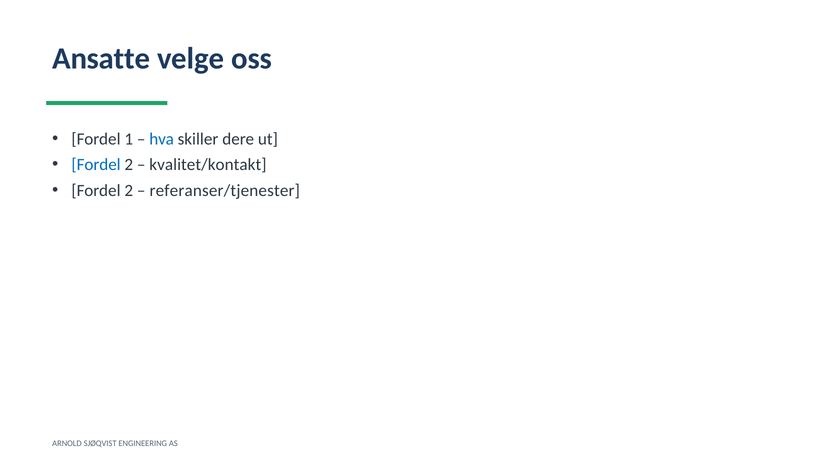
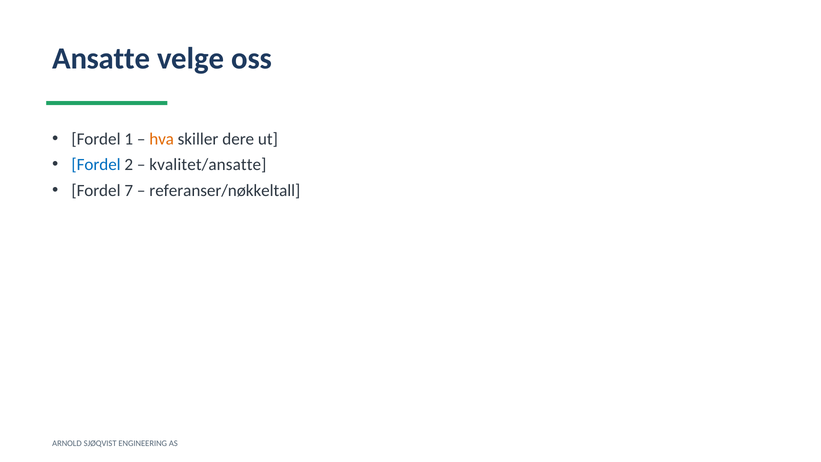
hva colour: blue -> orange (162, 139)
kvalitet/kontakt: kvalitet/kontakt -> kvalitet/ansatte (208, 165)
2: 2 -> 7 (129, 190)
referanser/tjenester: referanser/tjenester -> referanser/nøkkeltall (225, 190)
